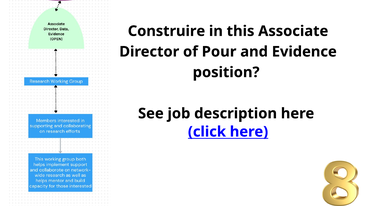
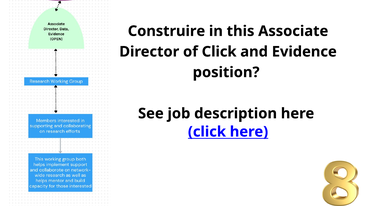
of Pour: Pour -> Click (219, 52)
